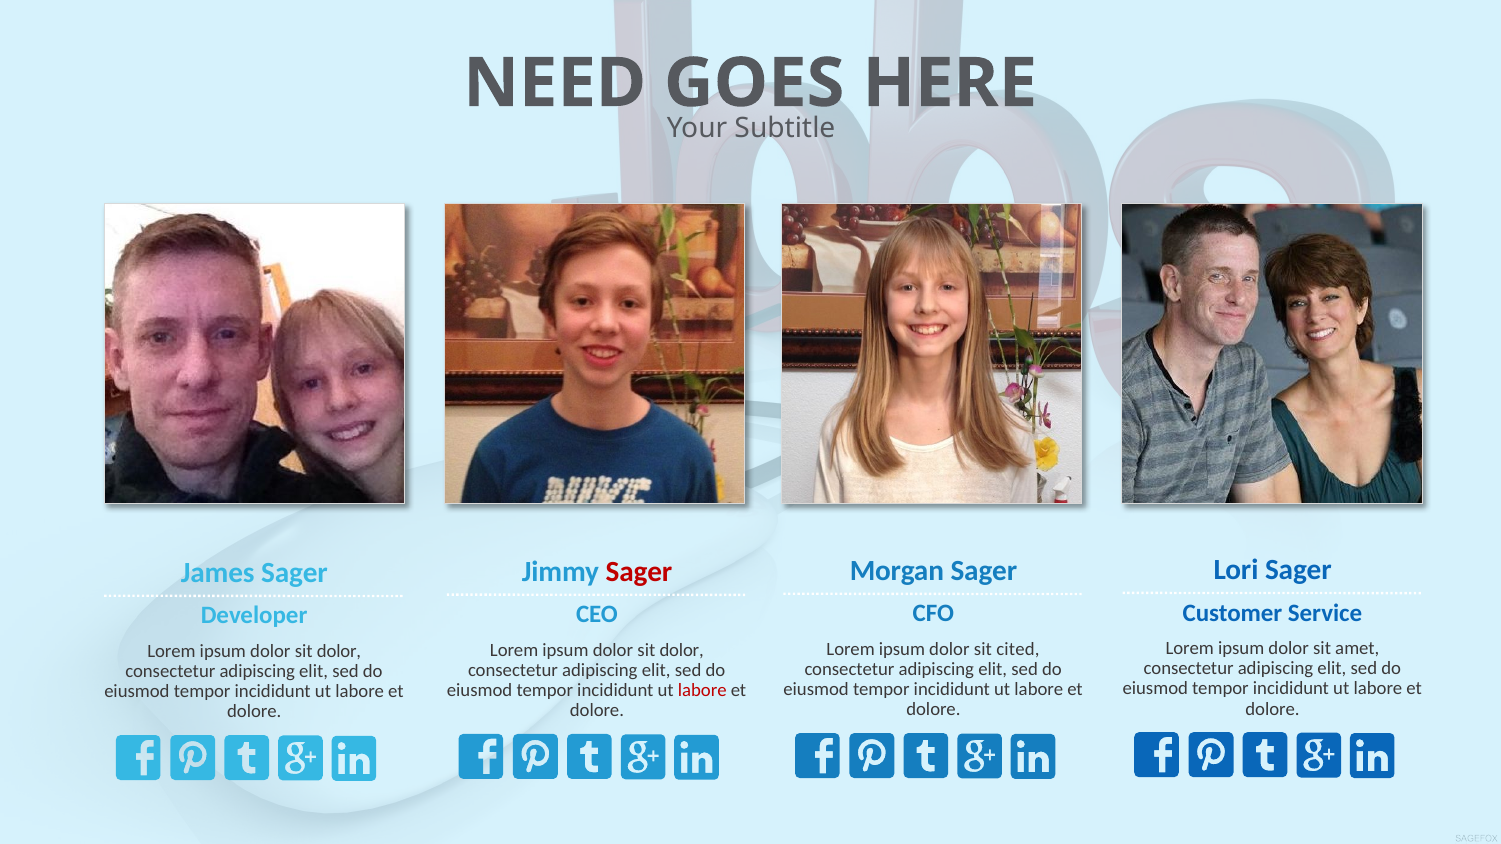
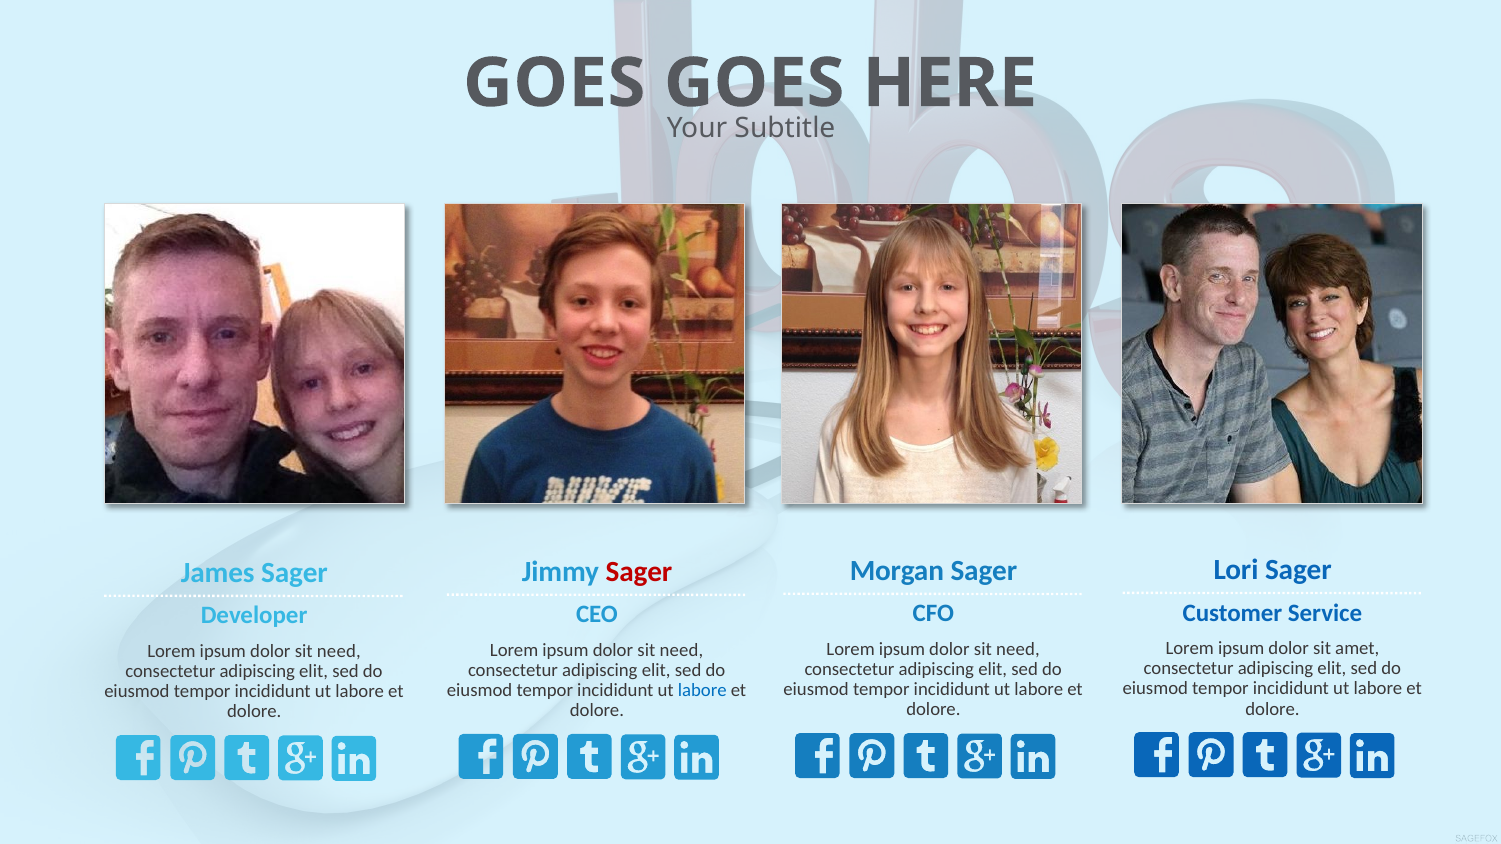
NEED: NEED -> GOES (554, 83)
cited: cited -> need (1018, 649)
dolor: dolor -> need (681, 650)
dolor: dolor -> need (339, 651)
labore colour: red -> blue (702, 691)
